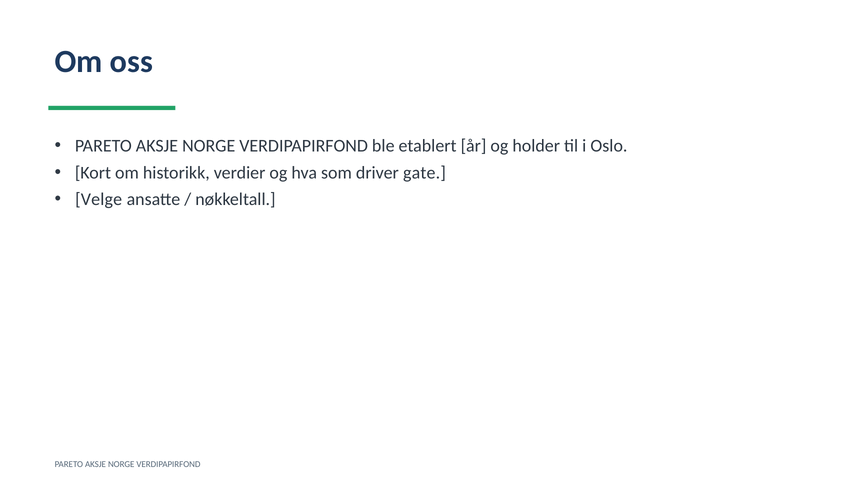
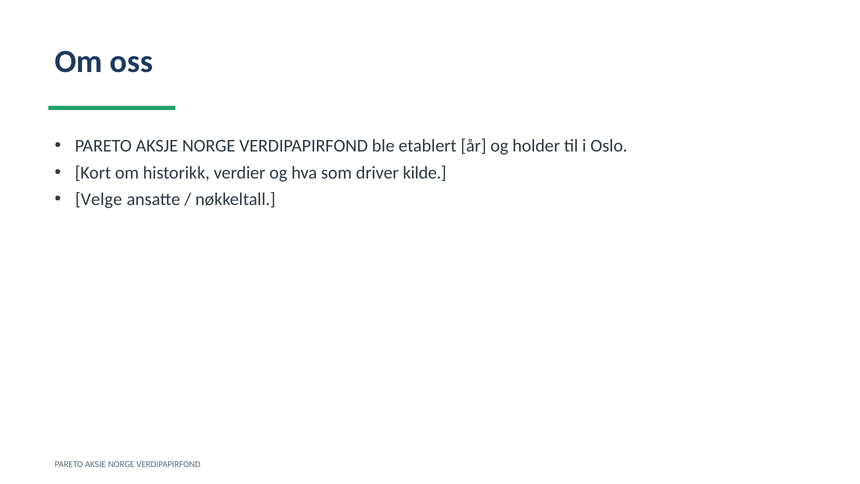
gate: gate -> kilde (425, 173)
